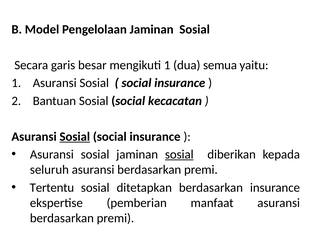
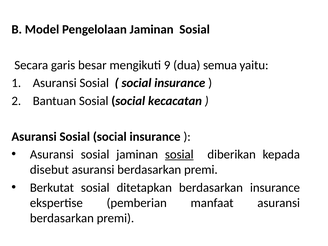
mengikuti 1: 1 -> 9 (167, 65)
Sosial underline: present -> none (75, 137)
seluruh: seluruh -> disebut (49, 170)
Tertentu: Tertentu -> Berkutat (52, 188)
